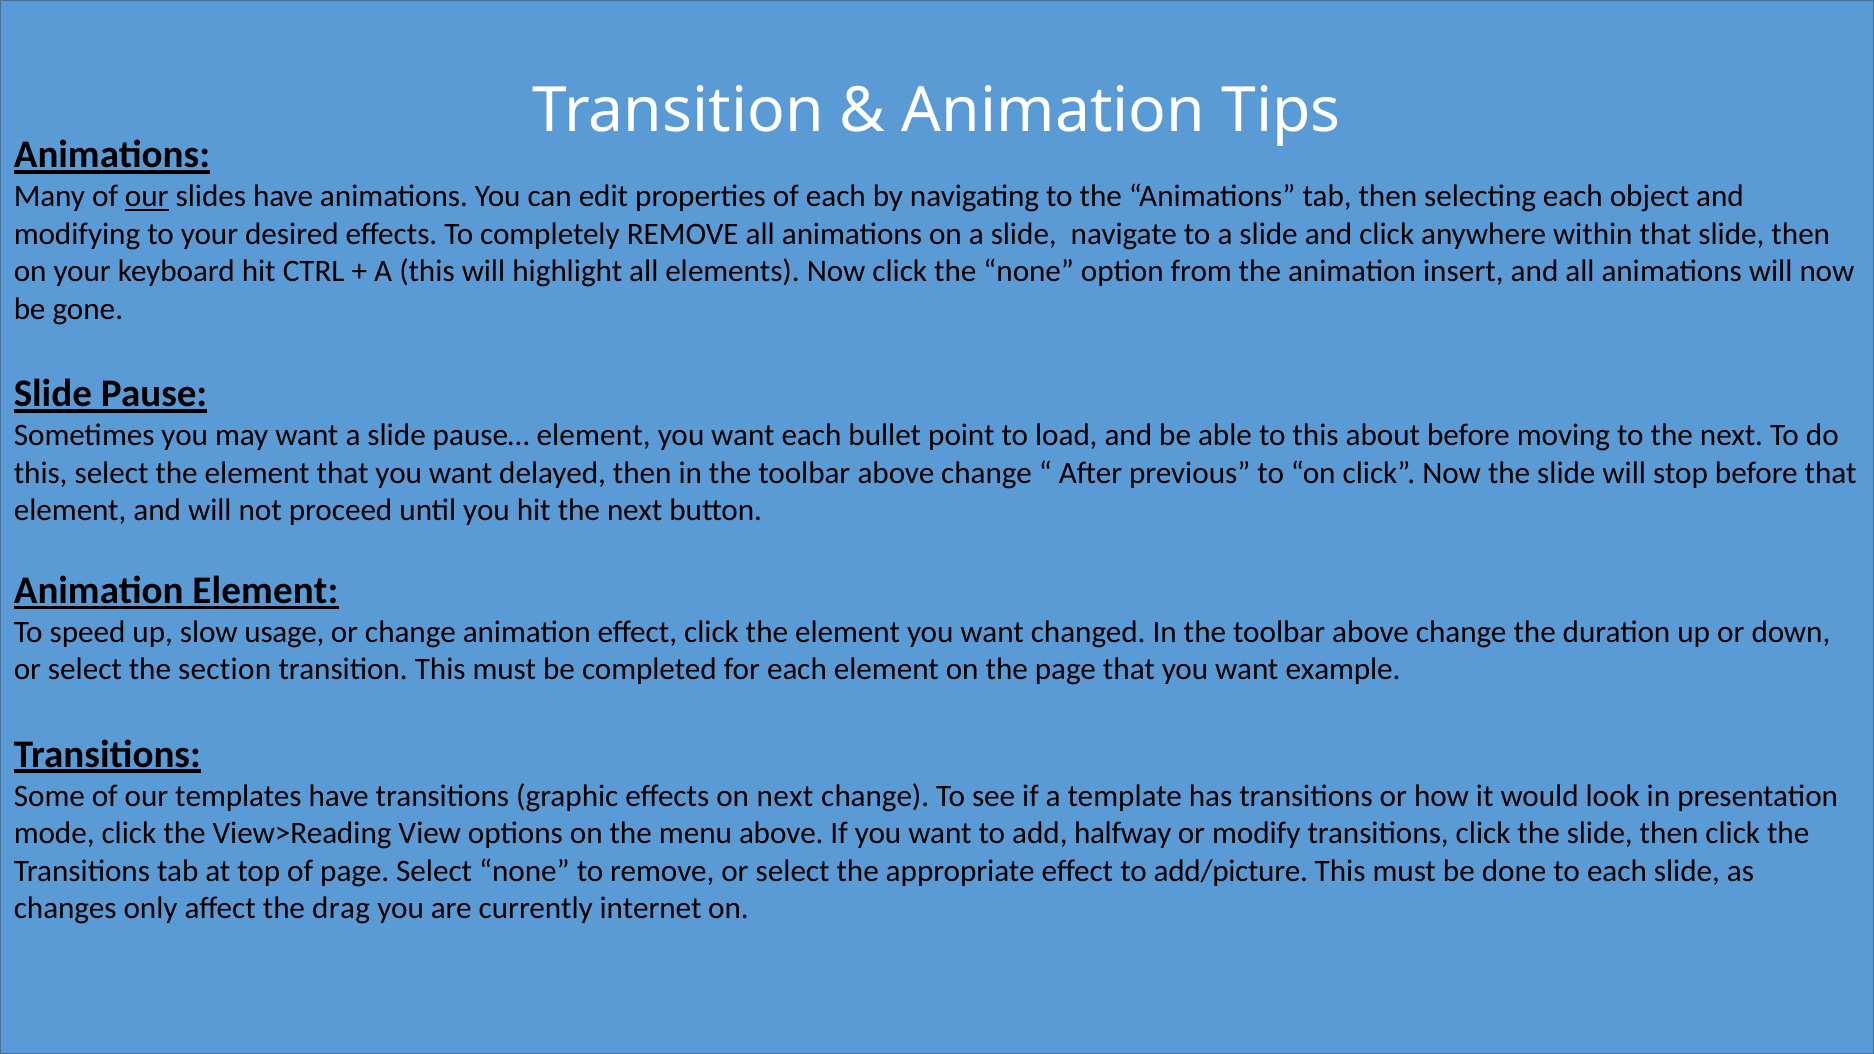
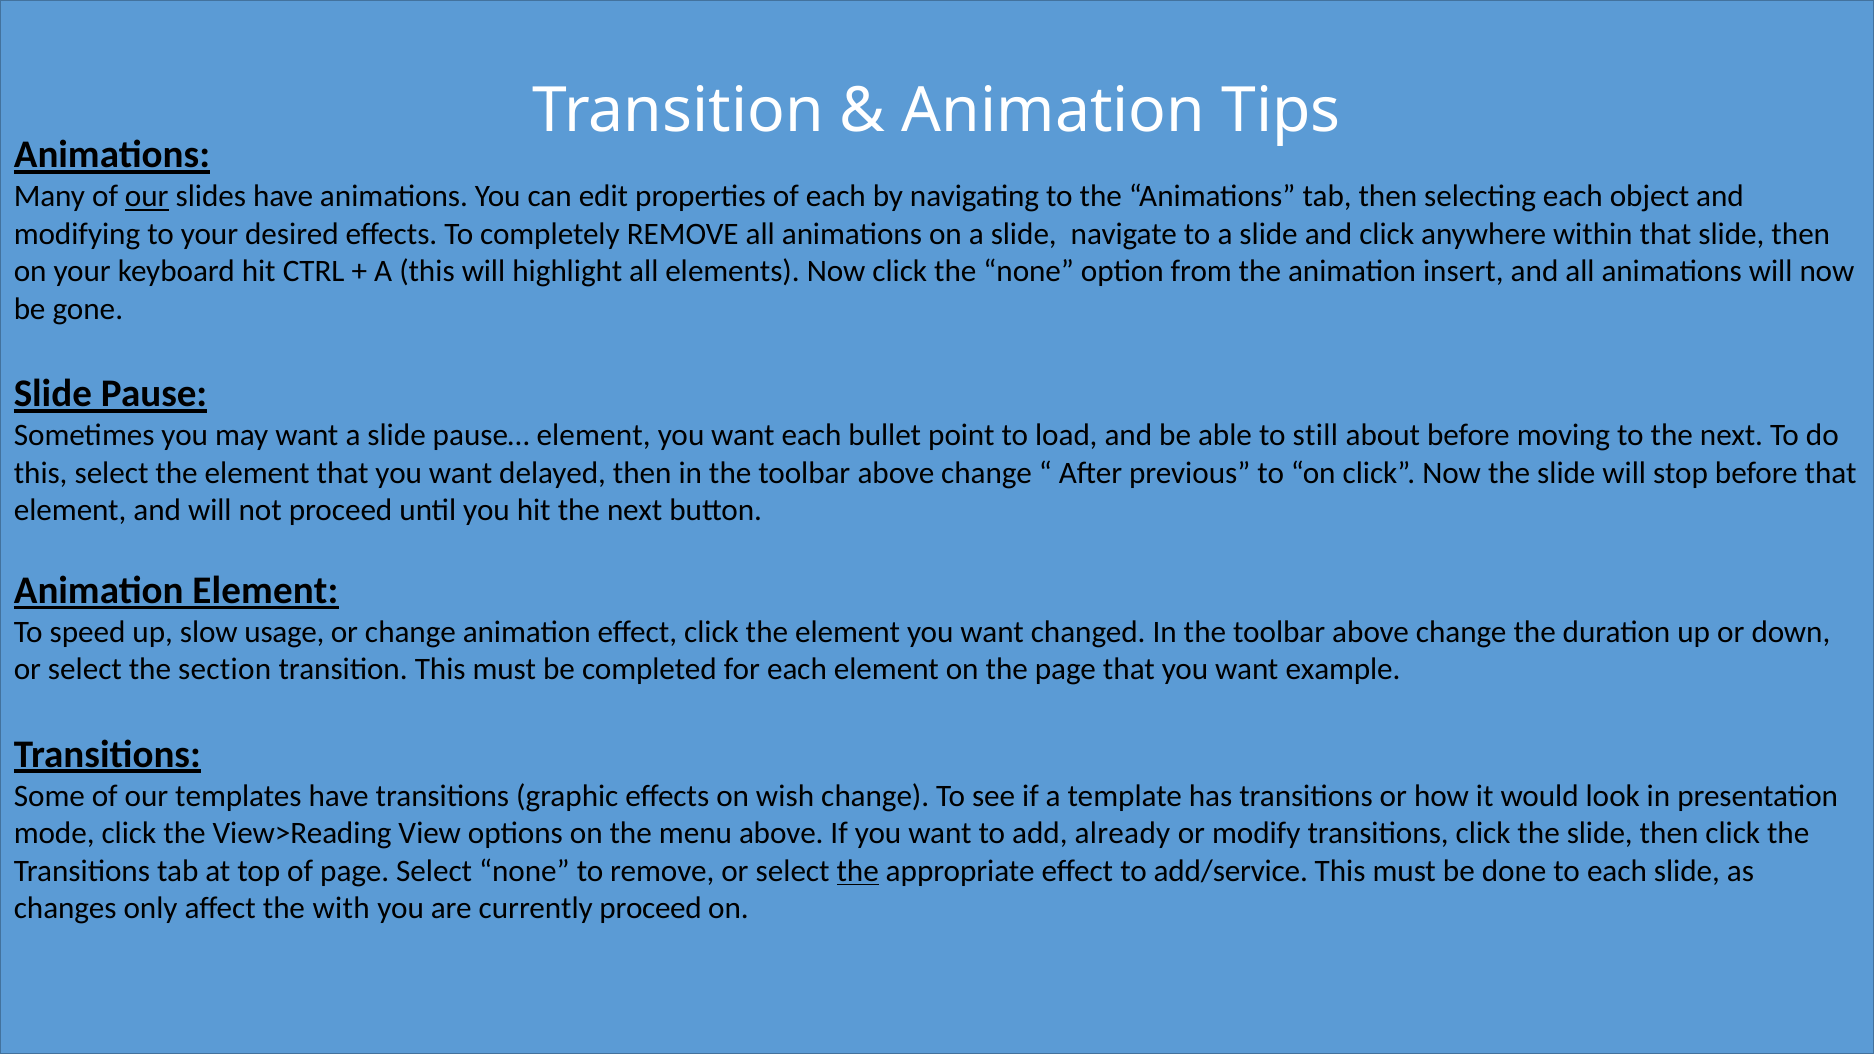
to this: this -> still (1315, 436)
on next: next -> wish (785, 796)
halfway: halfway -> already (1122, 834)
the underline: none -> present (858, 871)
add/picture: add/picture -> add/service (1231, 871)
drag: drag -> with (341, 909)
currently internet: internet -> proceed (651, 909)
